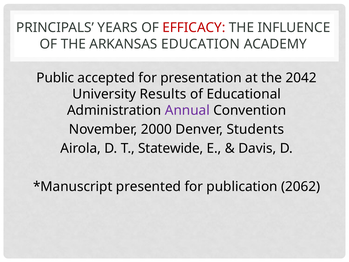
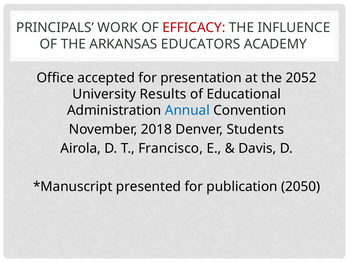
YEARS: YEARS -> WORK (118, 28)
EDUCATION: EDUCATION -> EDUCATORS (201, 44)
Public: Public -> Office (55, 78)
2042: 2042 -> 2052 (301, 78)
Annual colour: purple -> blue (187, 110)
2000: 2000 -> 2018 (156, 129)
Statewide: Statewide -> Francisco (171, 148)
2062: 2062 -> 2050 (301, 186)
